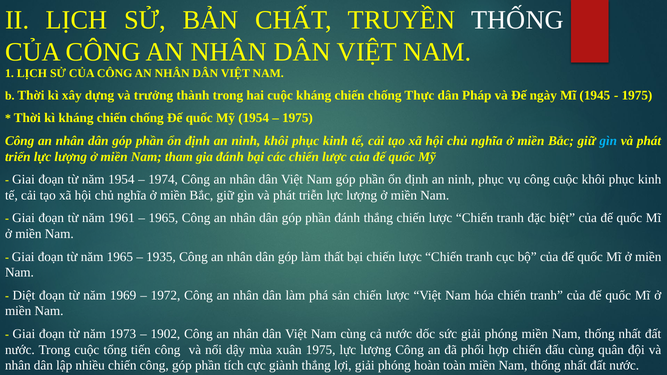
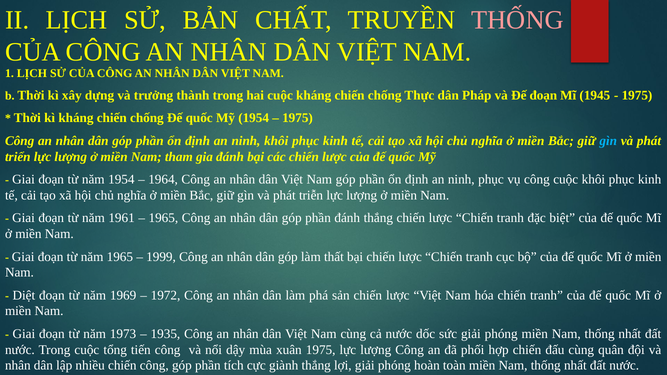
THỐNG colour: white -> pink (517, 20)
Đế ngày: ngày -> đoạn (543, 95)
1974: 1974 -> 1964 (163, 180)
1935: 1935 -> 1999 (161, 257)
1902: 1902 -> 1935 (165, 334)
